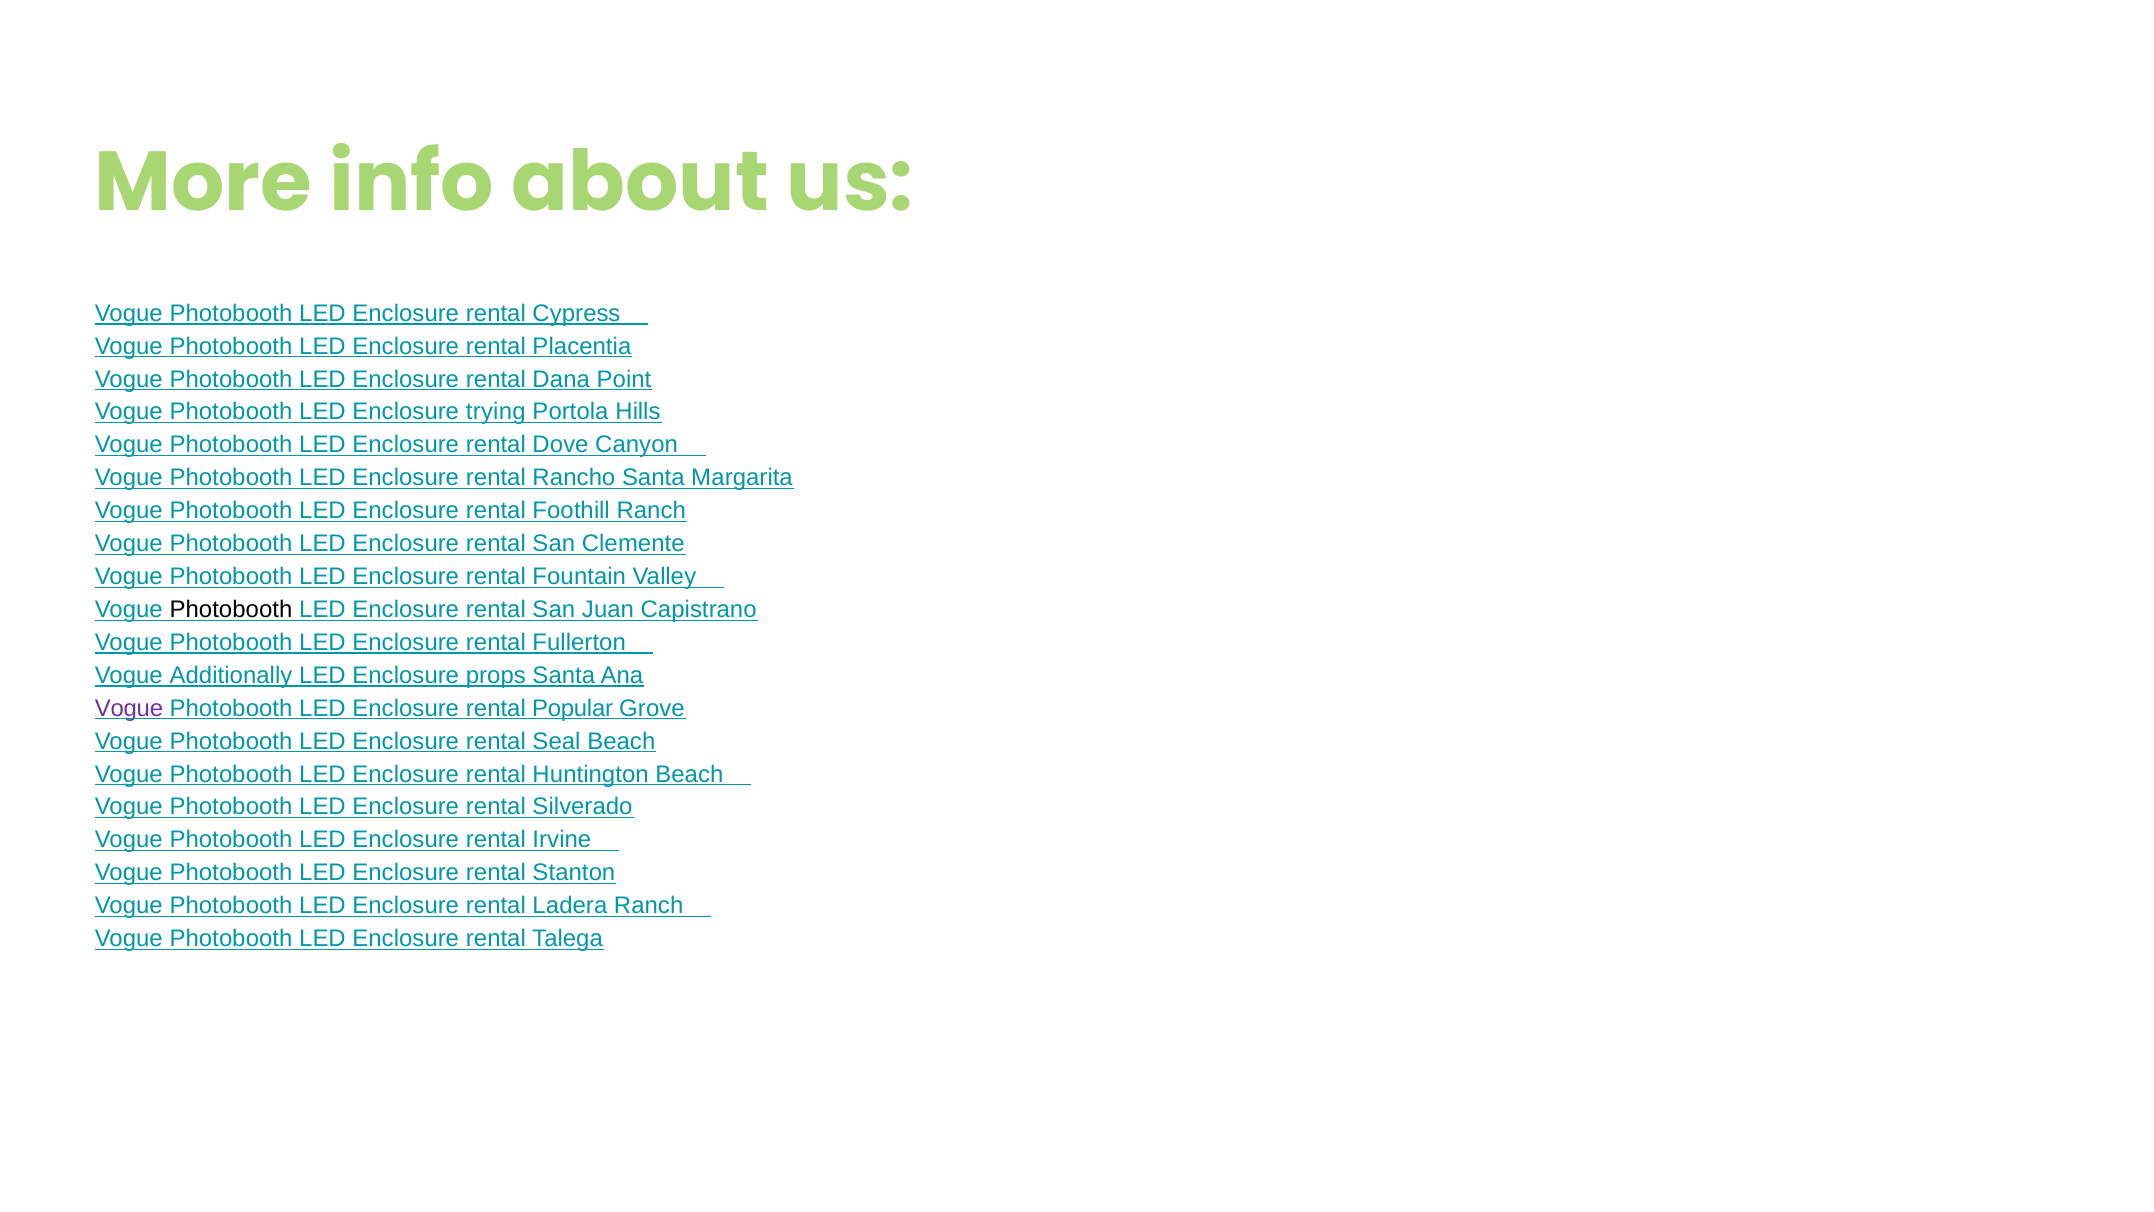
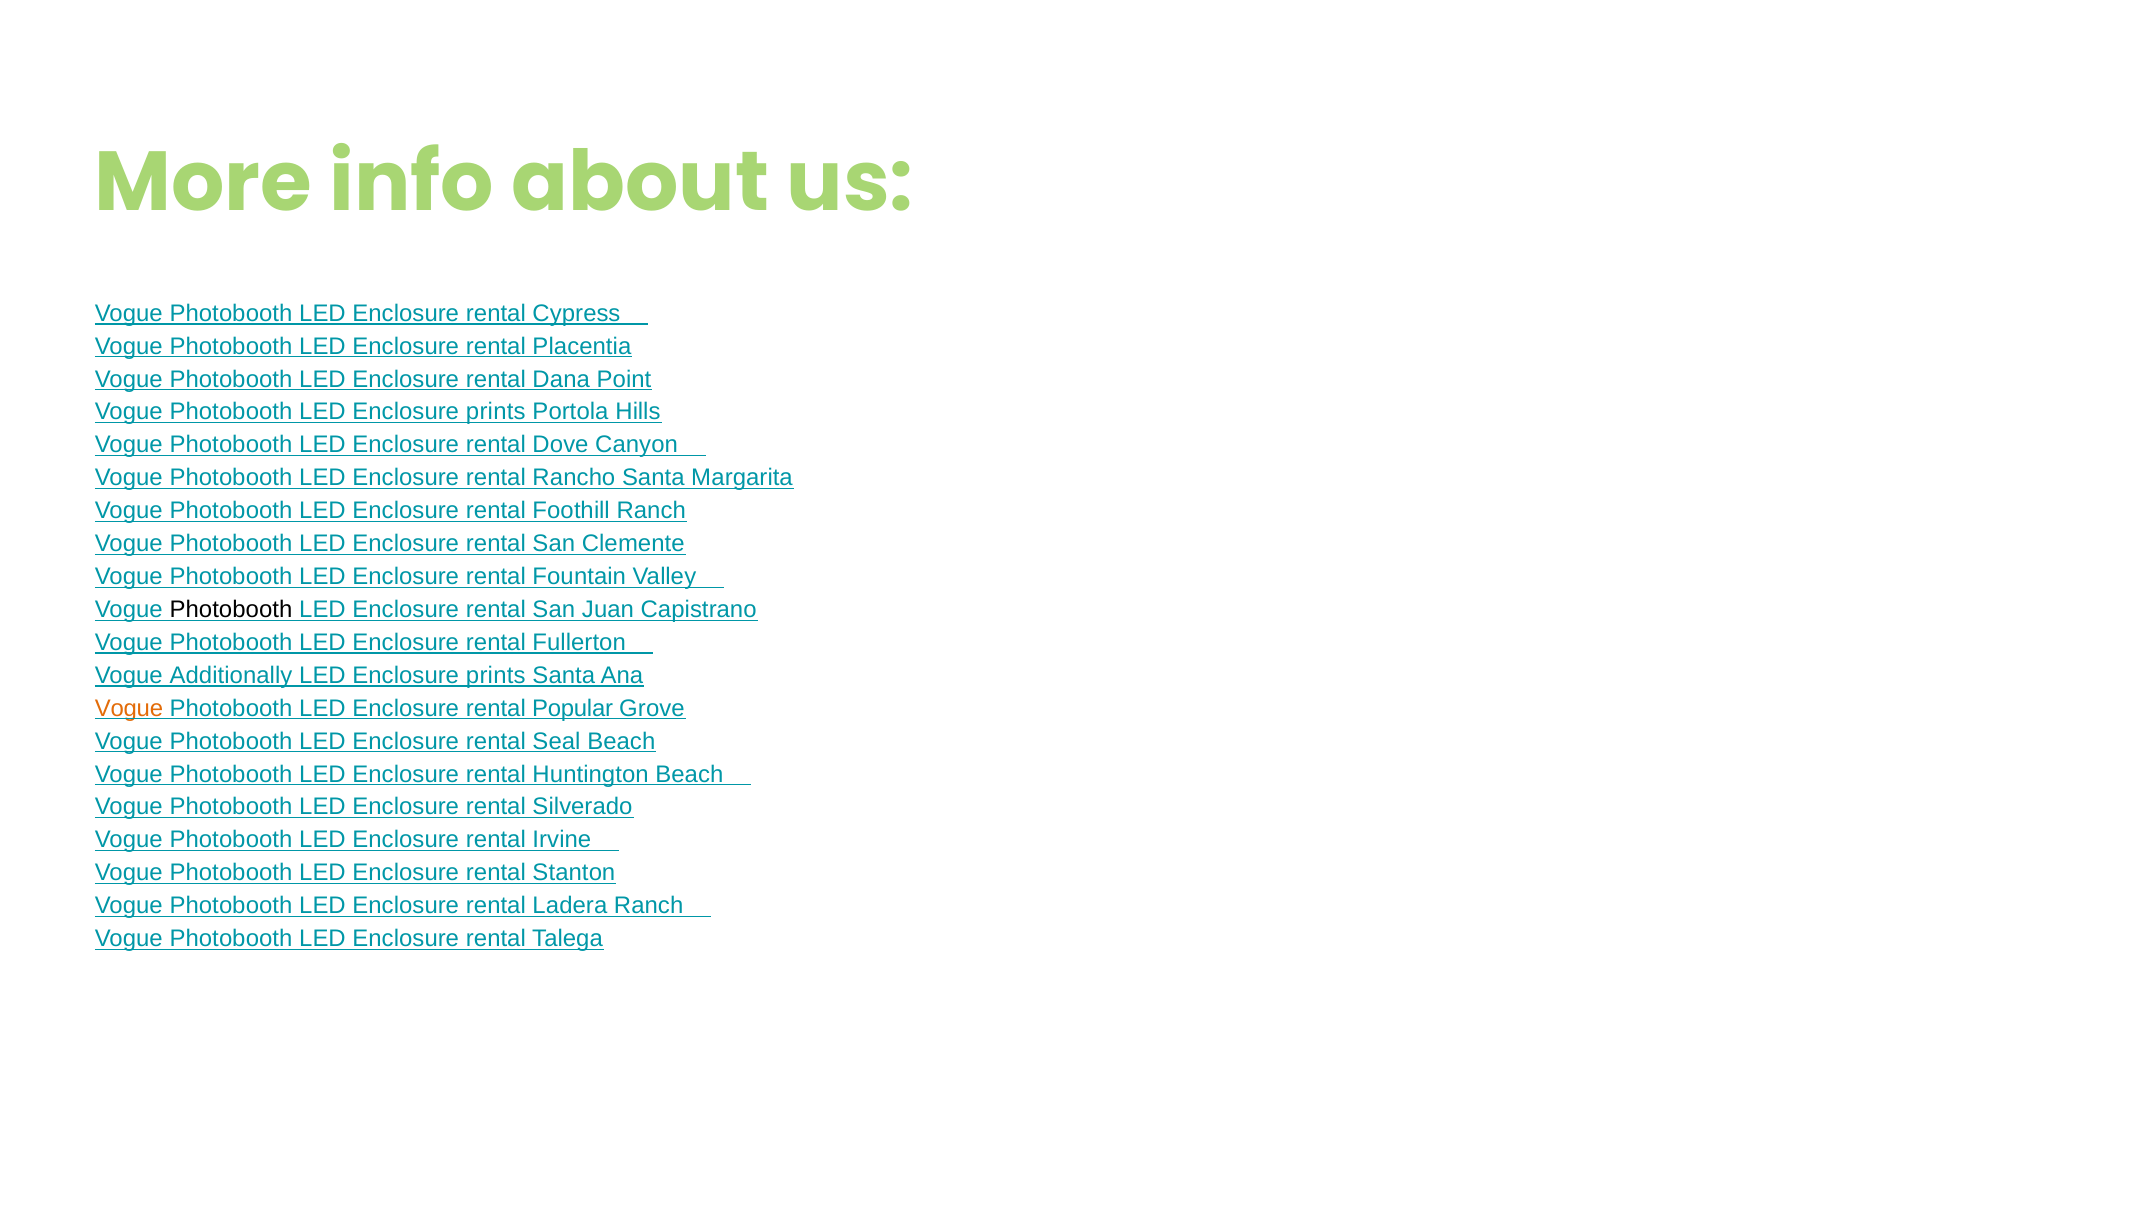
Photobooth LED Enclosure trying: trying -> prints (496, 412)
props: props -> prints (496, 675)
Vogue colour: purple -> orange (129, 708)
